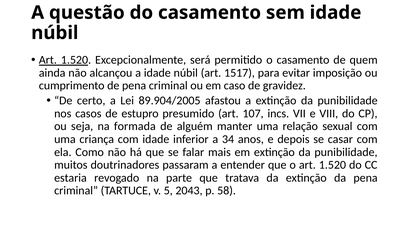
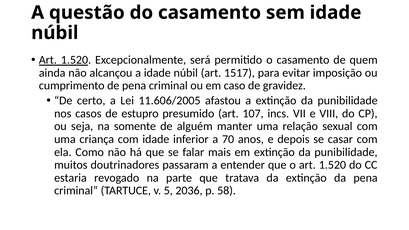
89.904/2005: 89.904/2005 -> 11.606/2005 (170, 101)
formada: formada -> somente (135, 126)
34: 34 -> 70 (228, 139)
2043: 2043 -> 2036 (189, 191)
